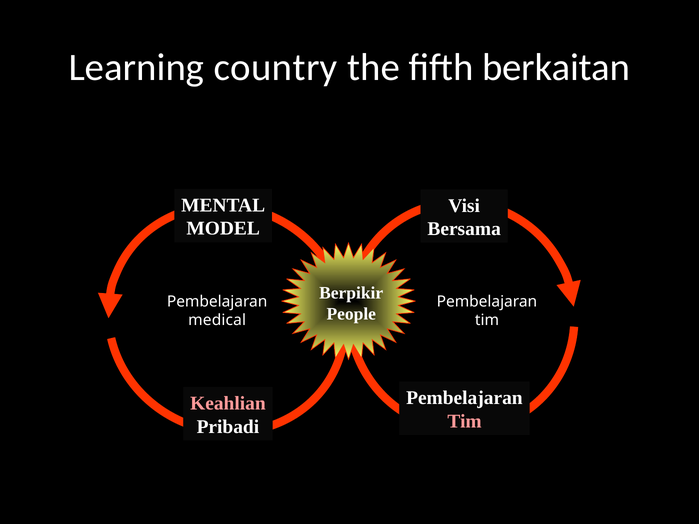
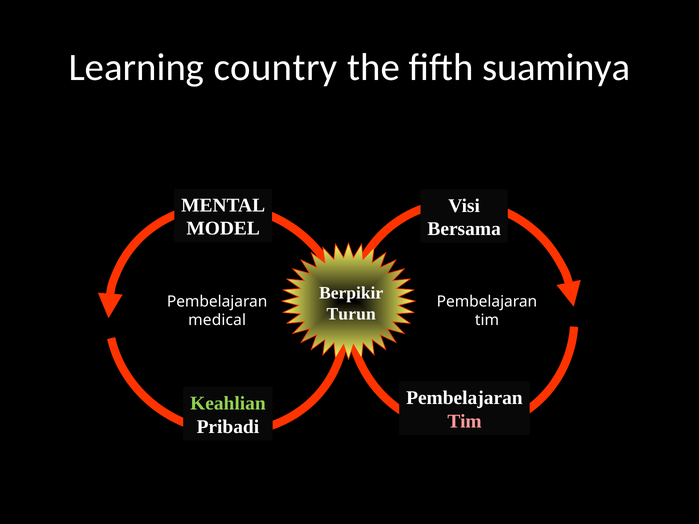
berkaitan: berkaitan -> suaminya (556, 67)
People: People -> Turun (351, 314)
Keahlian colour: pink -> light green (228, 404)
